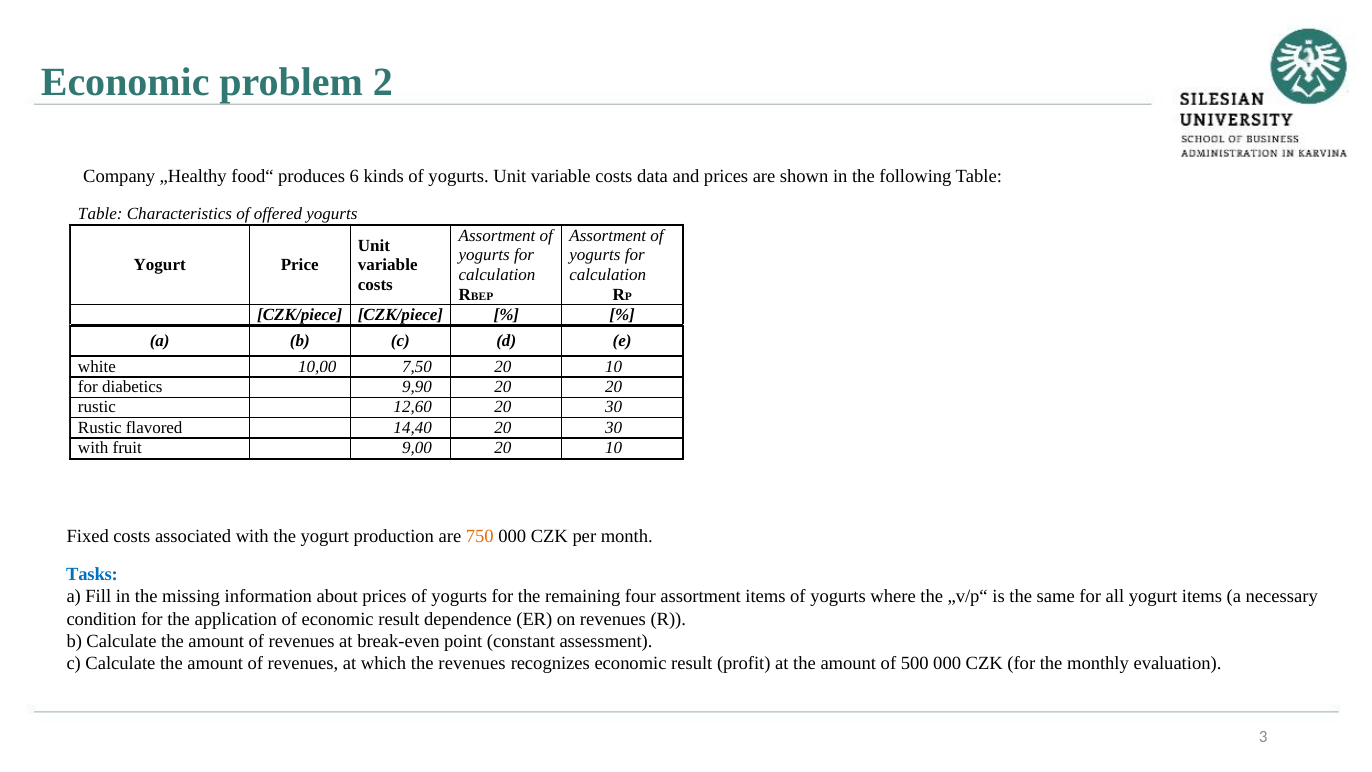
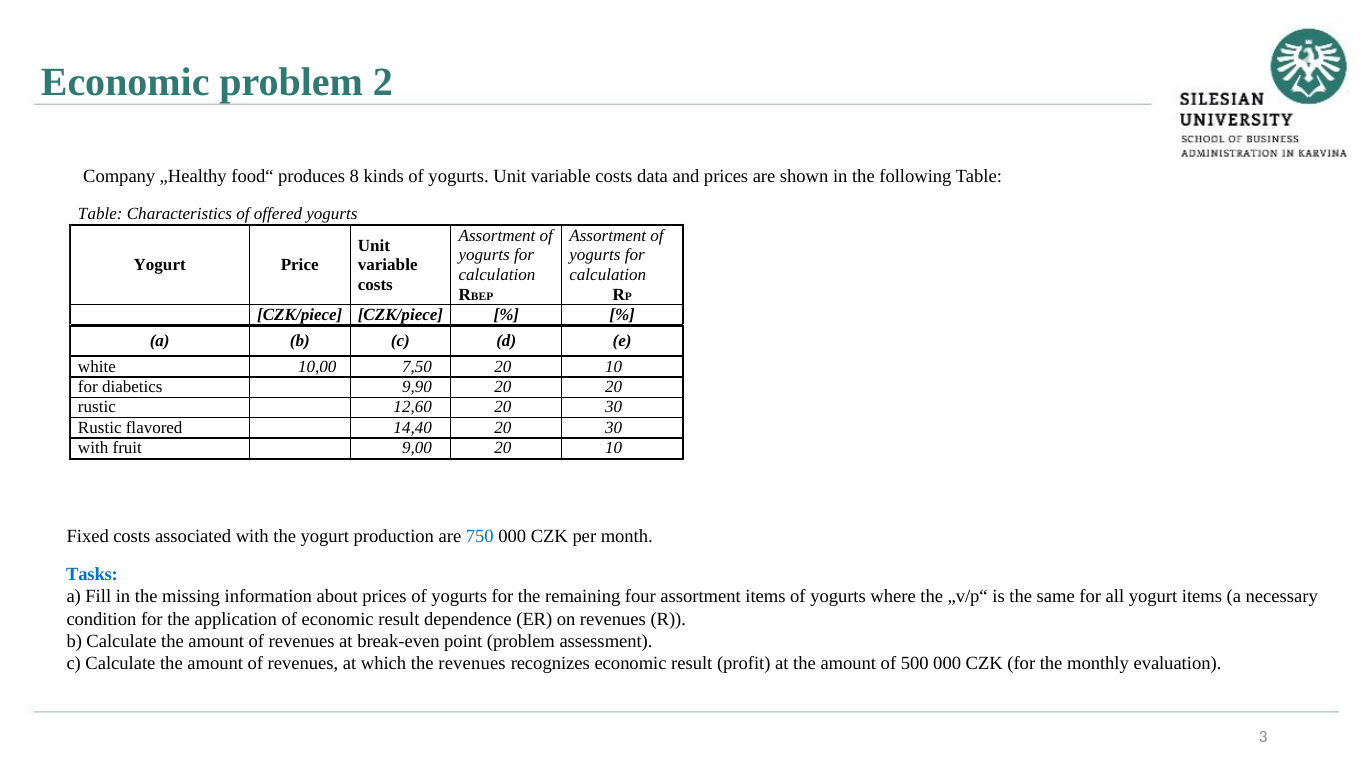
6: 6 -> 8 (354, 176)
750 colour: orange -> blue (480, 536)
point constant: constant -> problem (521, 641)
